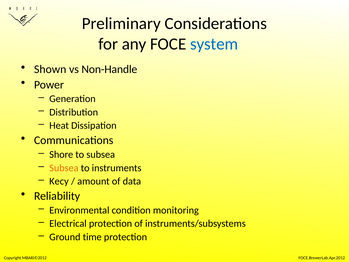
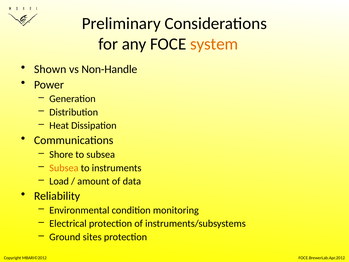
system colour: blue -> orange (214, 44)
Kecy: Kecy -> Load (59, 181)
time: time -> sites (92, 237)
